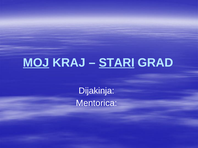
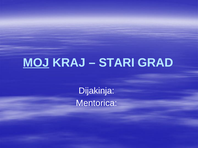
STARI underline: present -> none (117, 63)
